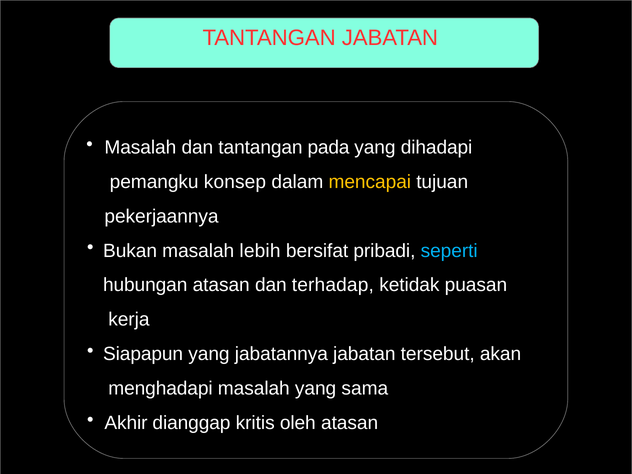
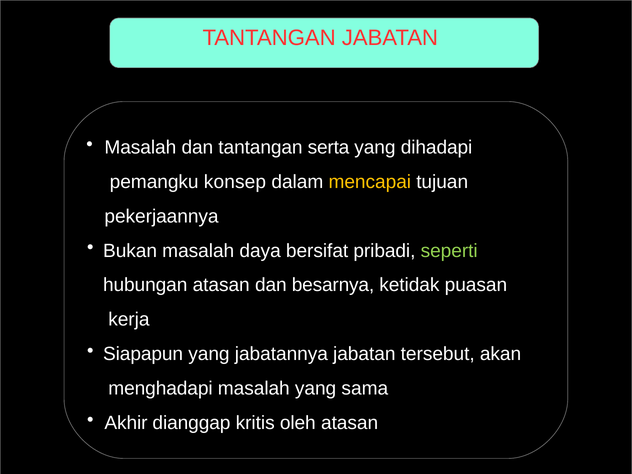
pada: pada -> serta (329, 147)
lebih: lebih -> daya (260, 251)
seperti colour: light blue -> light green (449, 251)
terhadap: terhadap -> besarnya (333, 285)
